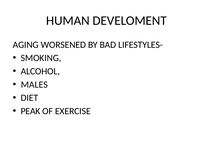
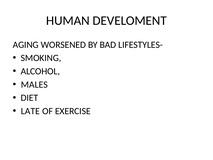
PEAK: PEAK -> LATE (30, 111)
